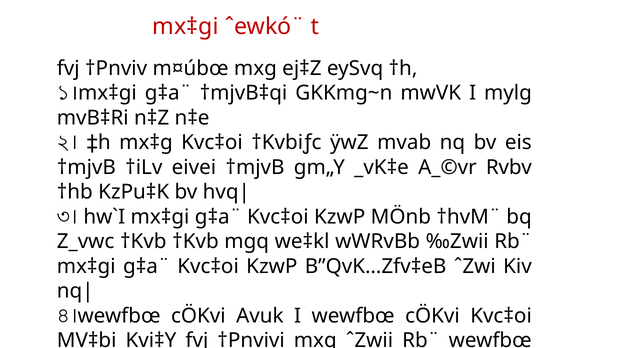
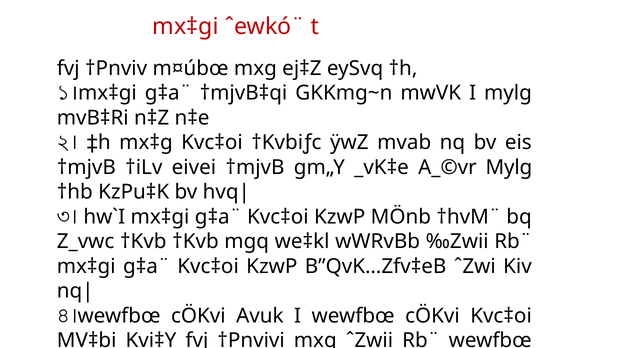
A_©vr Rvbv: Rvbv -> Mylg (509, 167)
